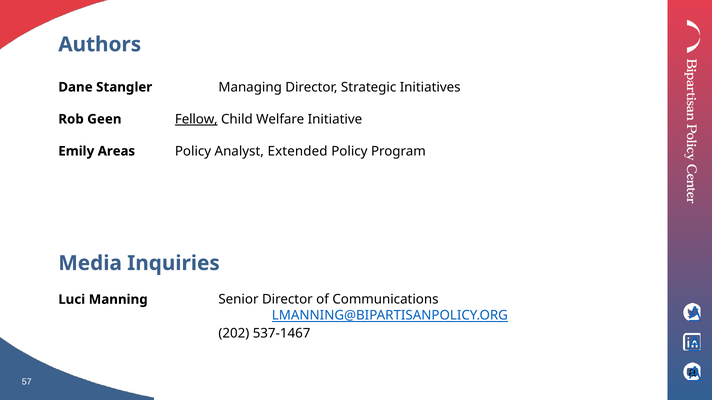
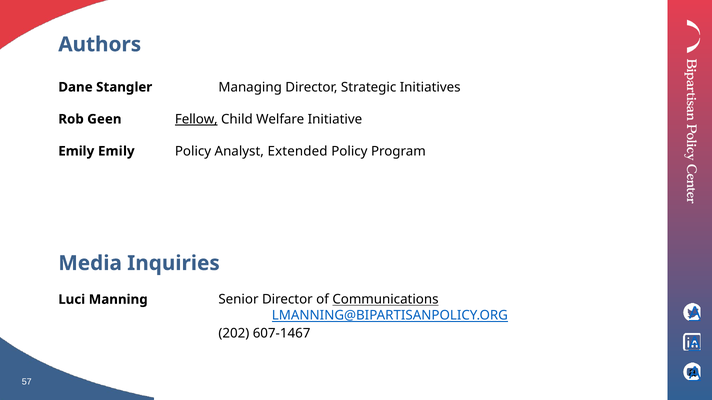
Emily Areas: Areas -> Emily (116, 151)
Communications underline: none -> present (385, 300)
537-1467: 537-1467 -> 607-1467 (282, 334)
